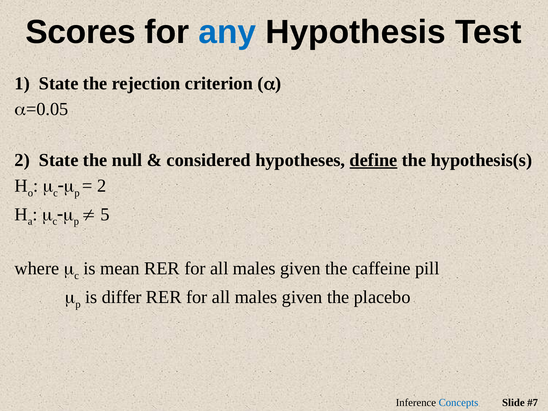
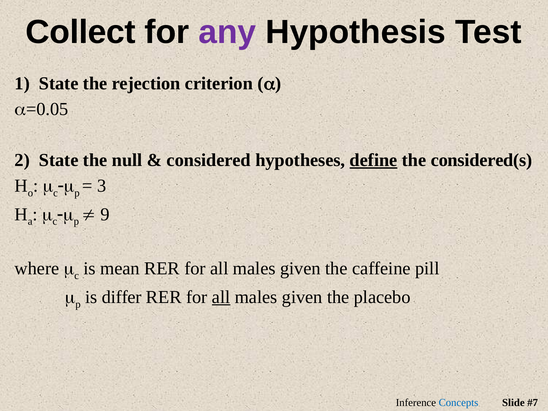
Scores: Scores -> Collect (81, 32)
any colour: blue -> purple (227, 32)
hypothesis(s: hypothesis(s -> considered(s (482, 160)
2: 2 -> 3 (102, 186)
5: 5 -> 9 (105, 214)
all underline: none -> present (221, 297)
